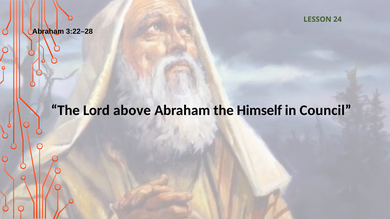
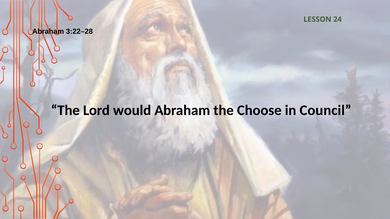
above: above -> would (132, 111)
Himself: Himself -> Choose (259, 111)
